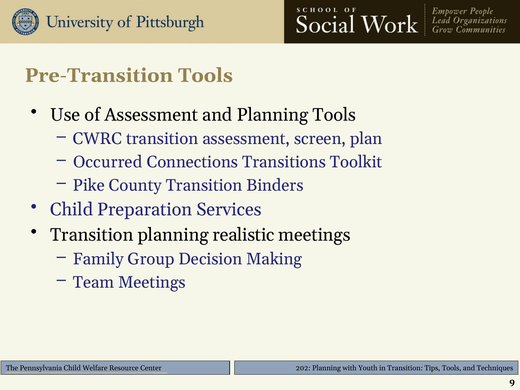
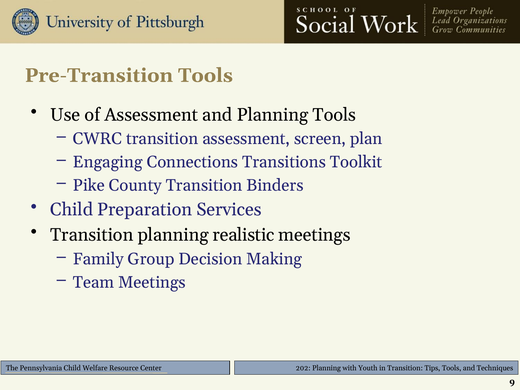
Occurred: Occurred -> Engaging (108, 162)
